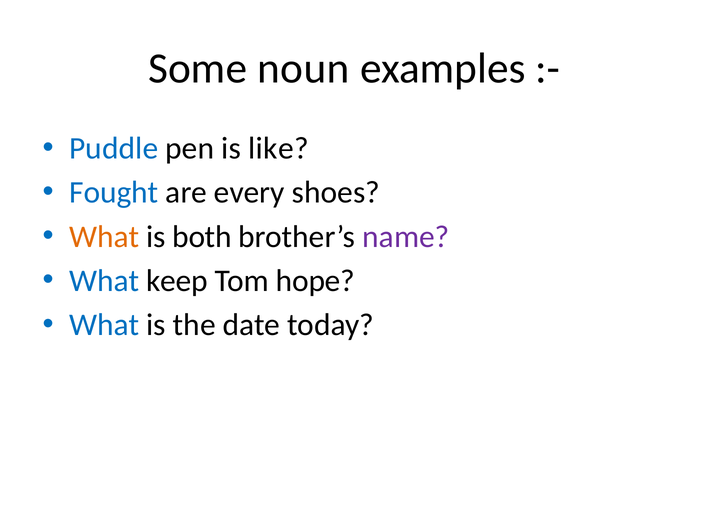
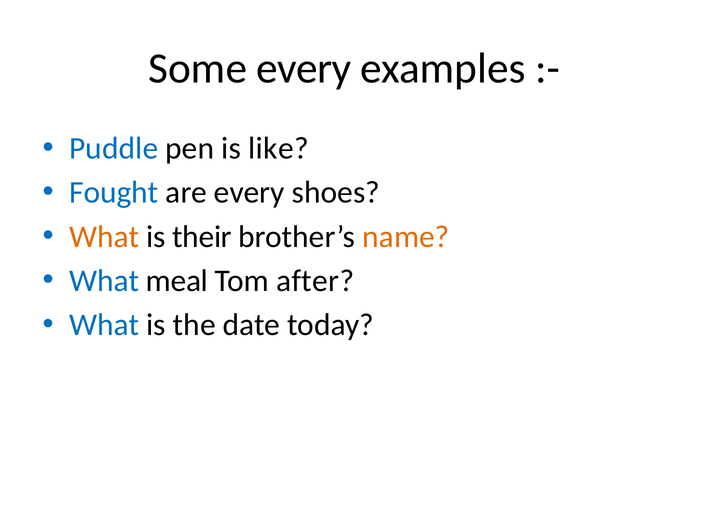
Some noun: noun -> every (304, 69)
both: both -> their (202, 237)
name colour: purple -> orange (406, 237)
keep: keep -> meal (177, 281)
hope: hope -> after (315, 281)
